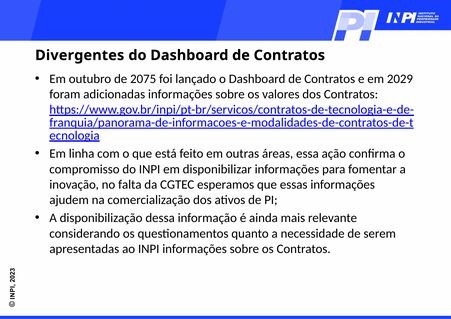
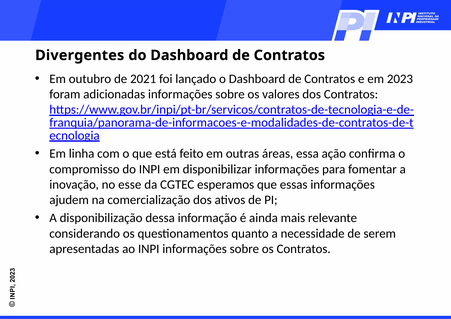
2075: 2075 -> 2021 (143, 79)
2029: 2029 -> 2023 (400, 79)
falta: falta -> esse (130, 185)
